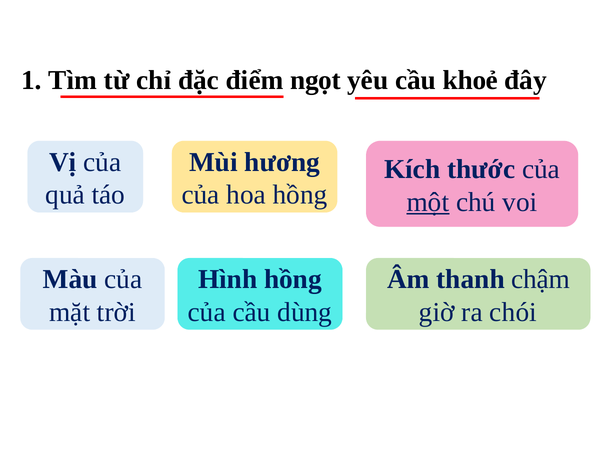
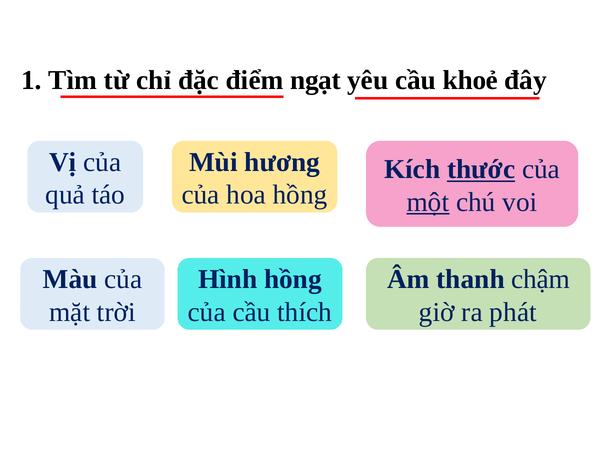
ngọt: ngọt -> ngạt (316, 80)
thước underline: none -> present (481, 169)
dùng: dùng -> thích (305, 312)
chói: chói -> phát (513, 312)
